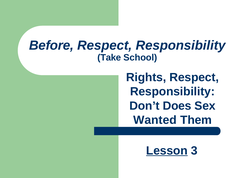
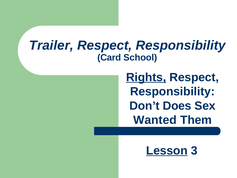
Before: Before -> Trailer (51, 45)
Take: Take -> Card (109, 57)
Rights underline: none -> present (146, 77)
